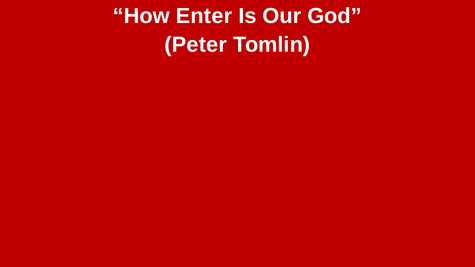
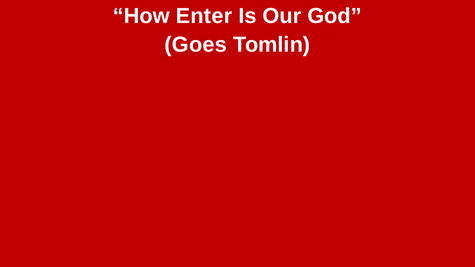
Peter: Peter -> Goes (196, 45)
